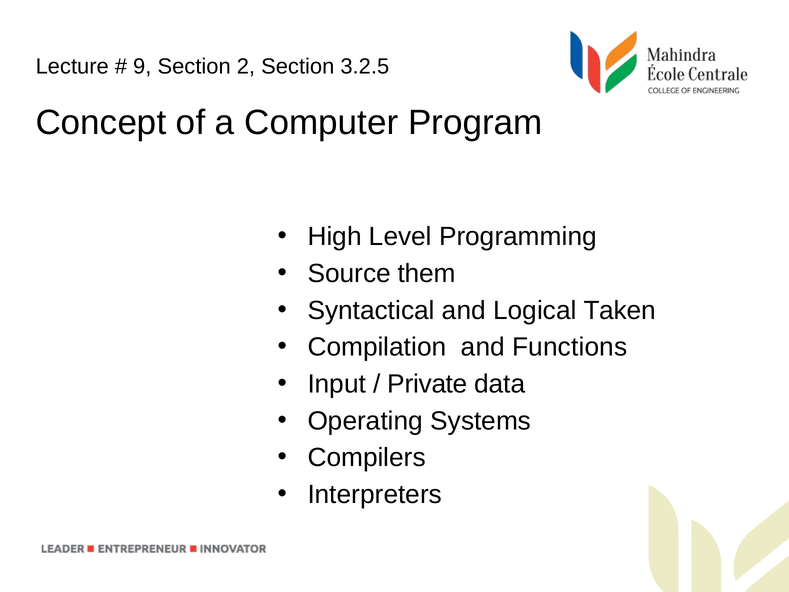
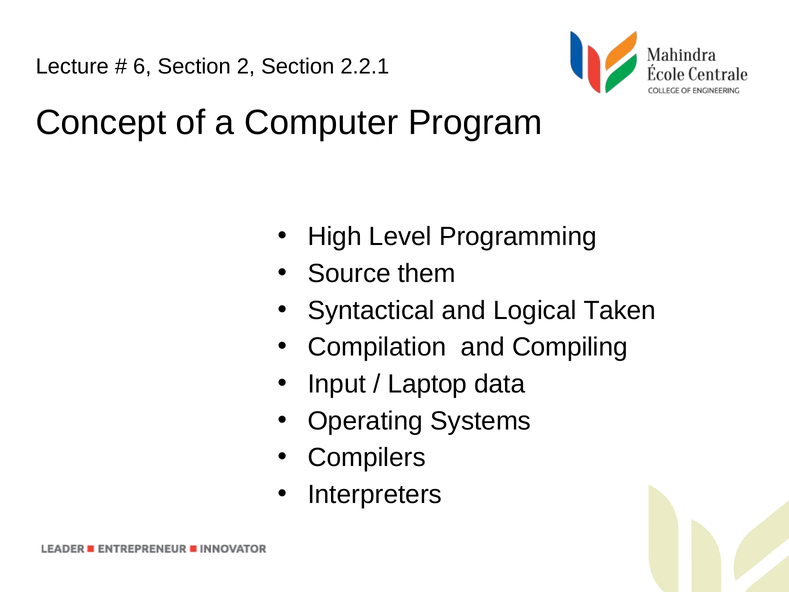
9: 9 -> 6 (142, 67)
3.2.5: 3.2.5 -> 2.2.1 (365, 67)
Functions: Functions -> Compiling (570, 347)
Private: Private -> Laptop (427, 384)
